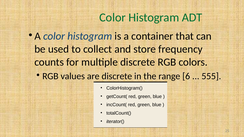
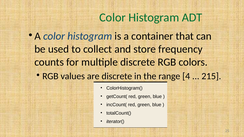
6: 6 -> 4 (186, 76)
555: 555 -> 215 (211, 76)
